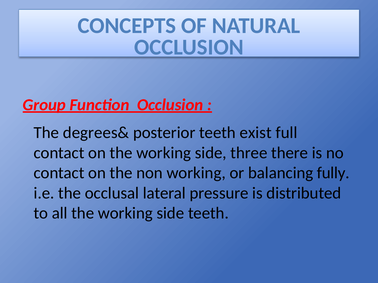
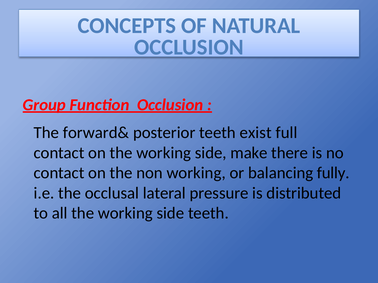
degrees&: degrees& -> forward& (96, 133)
three: three -> make (249, 153)
